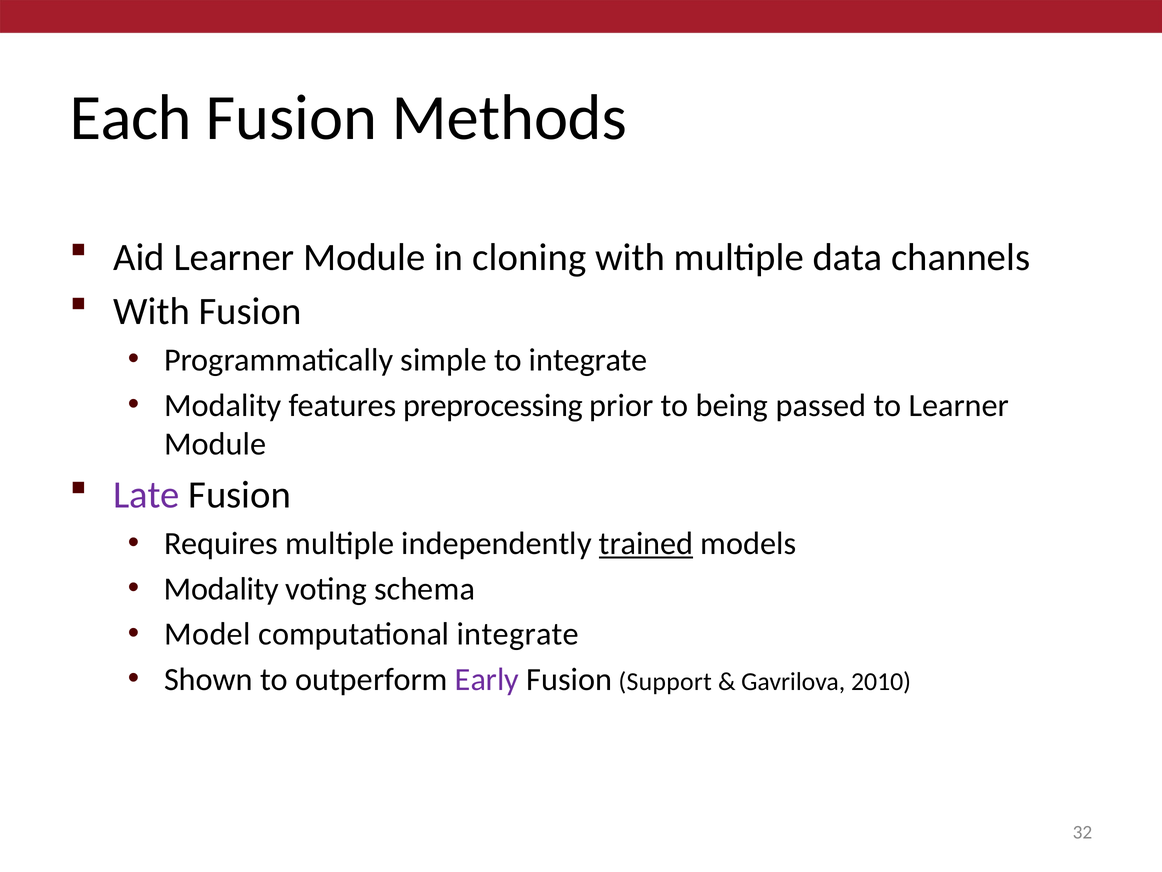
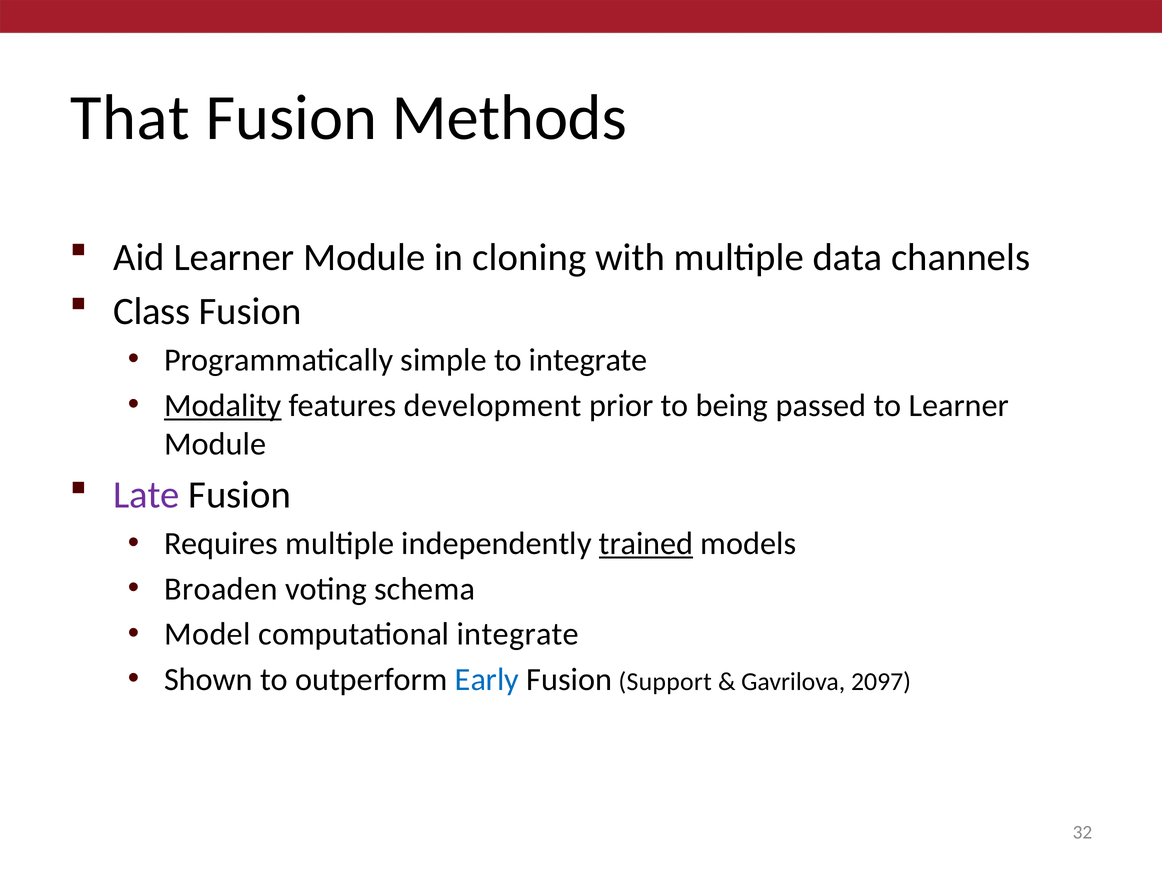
Each: Each -> That (130, 118)
With: With -> Class (152, 311)
Modality underline: none -> present (223, 405)
preprocessing: preprocessing -> development (493, 405)
Modality: Modality -> Broaden (221, 589)
Early colour: purple -> blue (487, 679)
2010: 2010 -> 2097 (881, 681)
